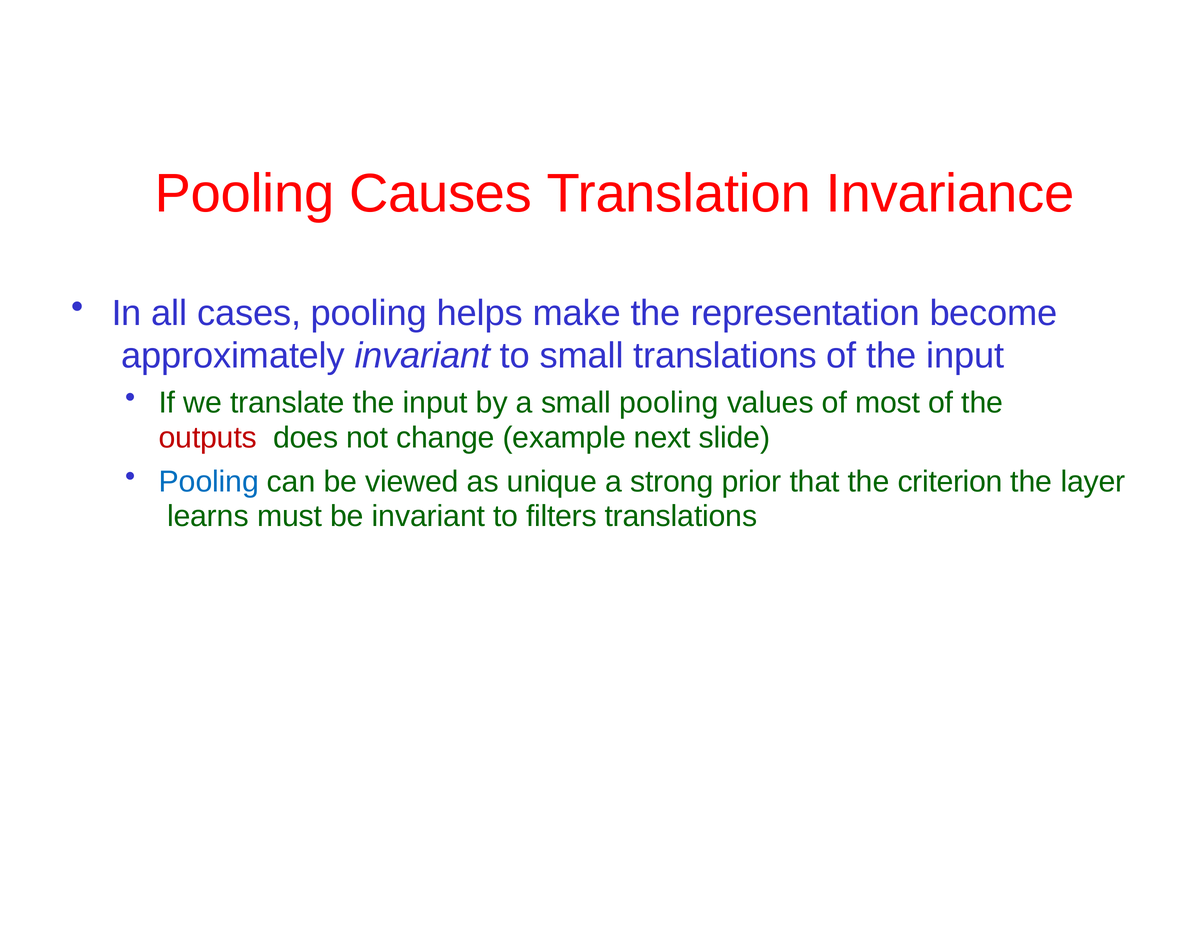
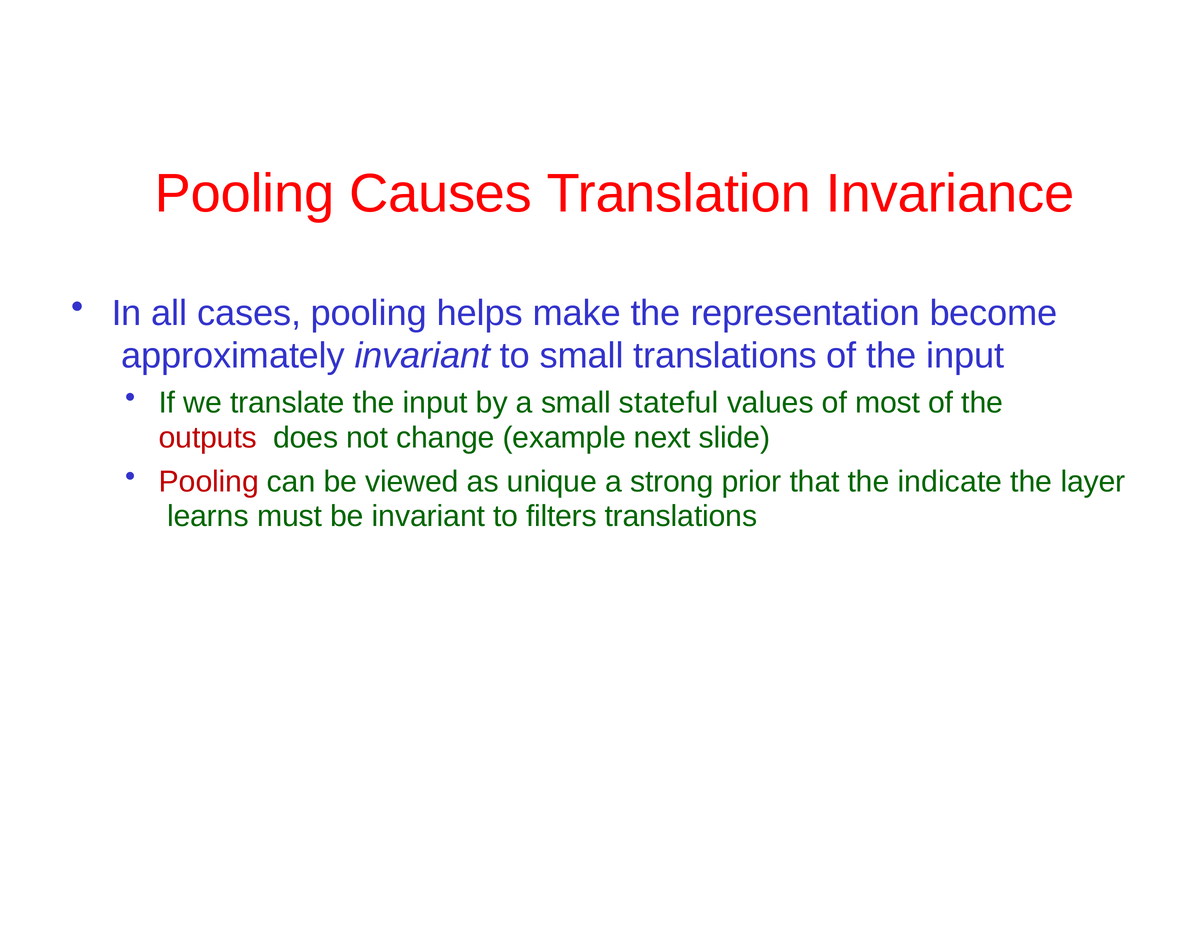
small pooling: pooling -> stateful (669, 403)
Pooling colour: blue -> red (209, 481)
criterion: criterion -> indicate (950, 481)
